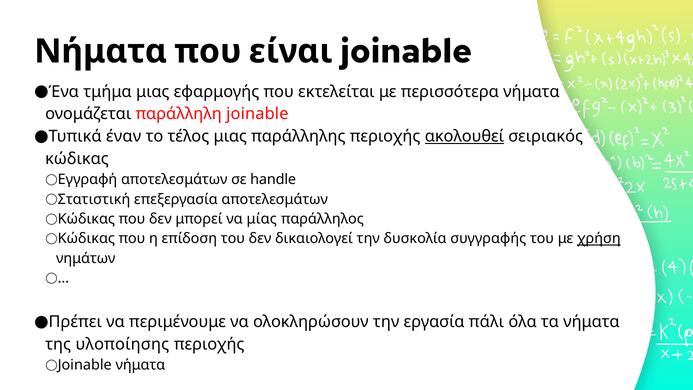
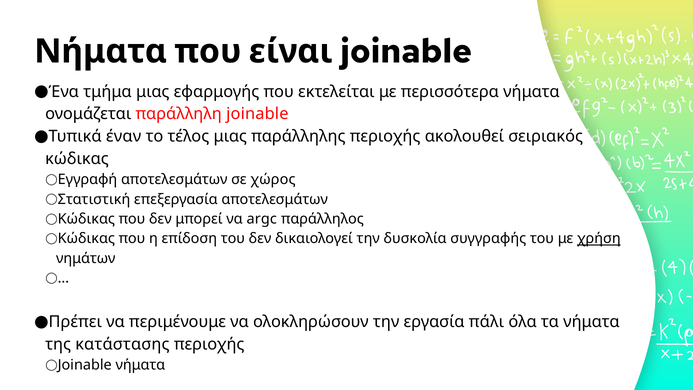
ακολουθεί underline: present -> none (464, 136)
handle: handle -> χώρος (273, 179)
μίας: μίας -> argc (262, 219)
υλοποίησης: υλοποίησης -> κατάστασης (122, 344)
